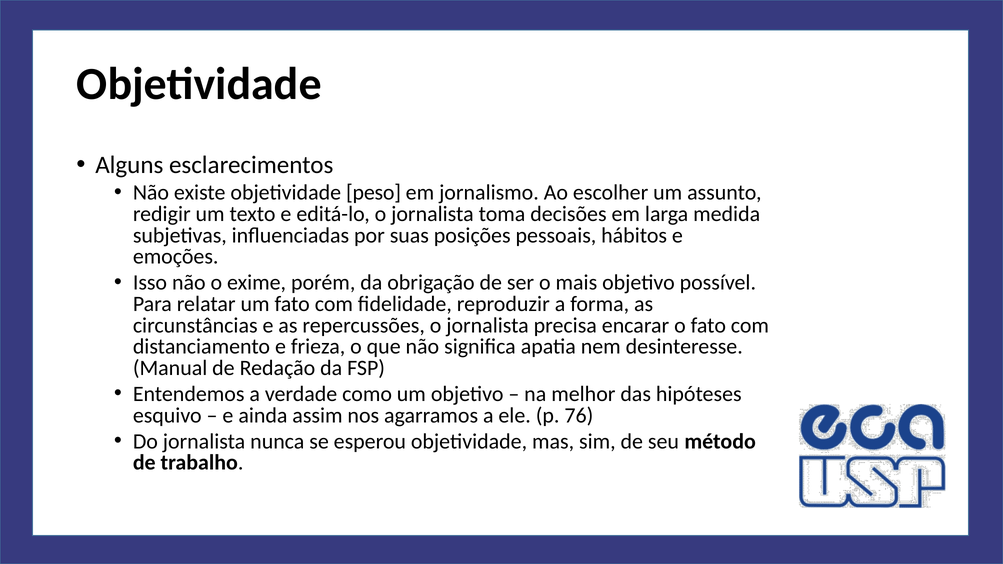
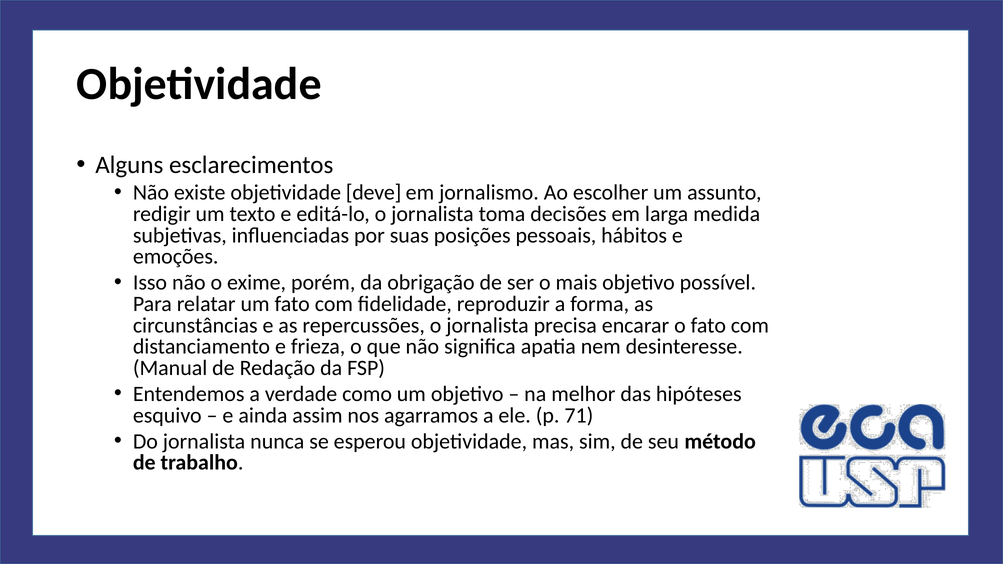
peso: peso -> deve (374, 193)
76: 76 -> 71 (579, 415)
